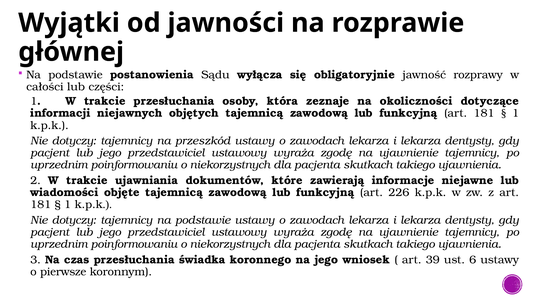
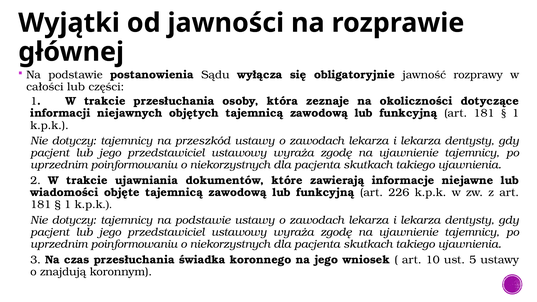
39: 39 -> 10 (433, 260)
6: 6 -> 5 (473, 260)
pierwsze: pierwsze -> znajdują (63, 272)
